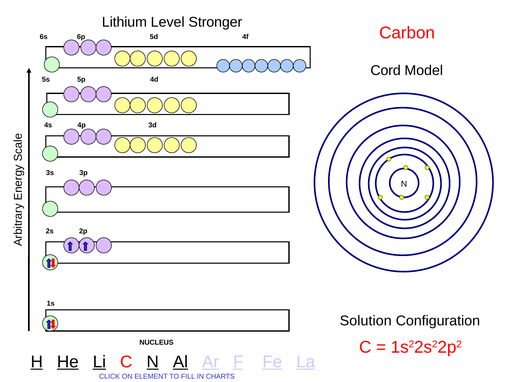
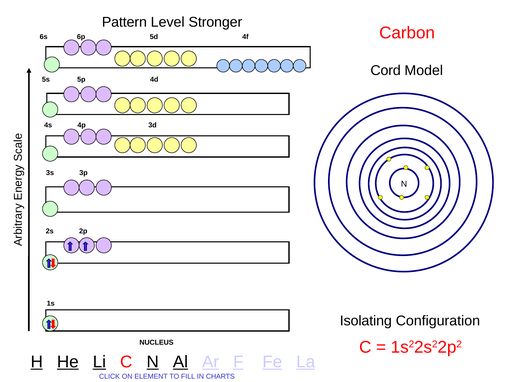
Lithium: Lithium -> Pattern (124, 22)
Solution: Solution -> Isolating (366, 321)
